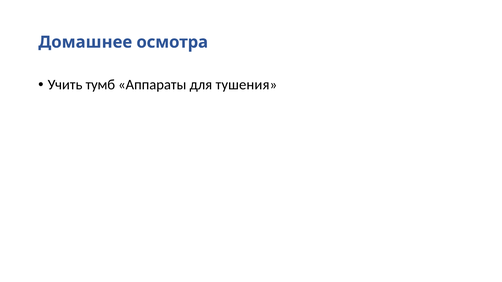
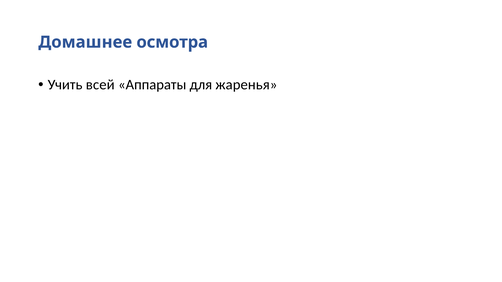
тумб: тумб -> всей (100, 85)
тушения: тушения -> жаренья (246, 85)
